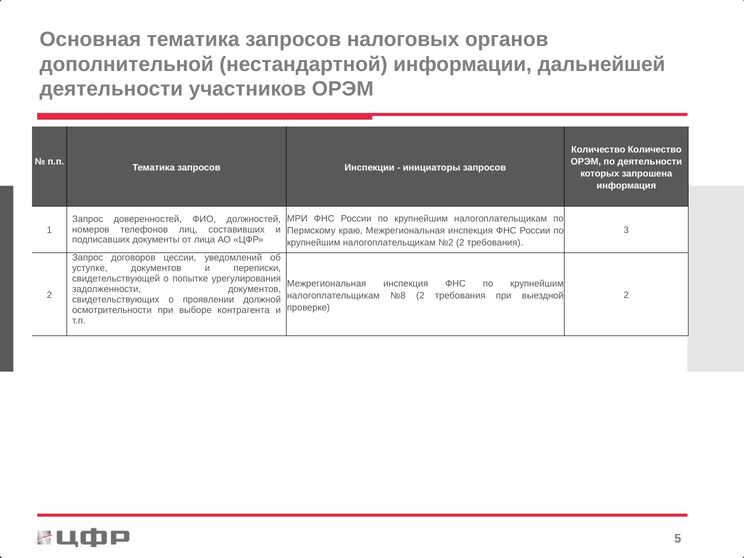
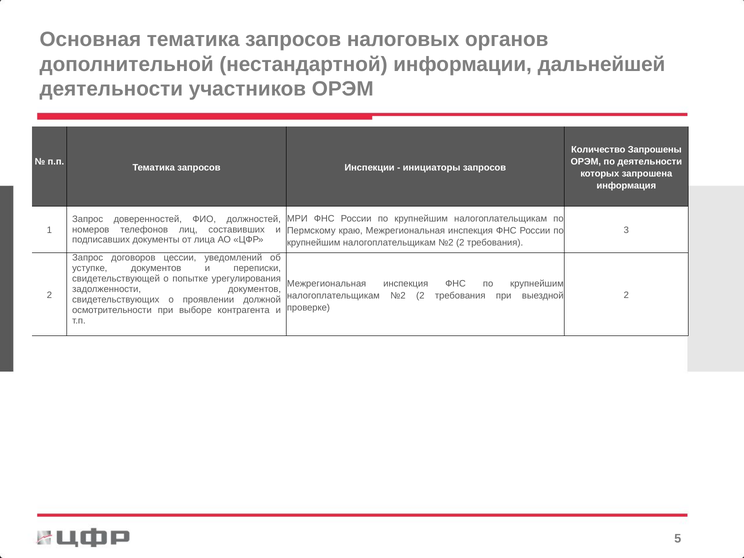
Количество Количество: Количество -> Запрошены (655, 150)
№8: №8 -> №2 (398, 296)
